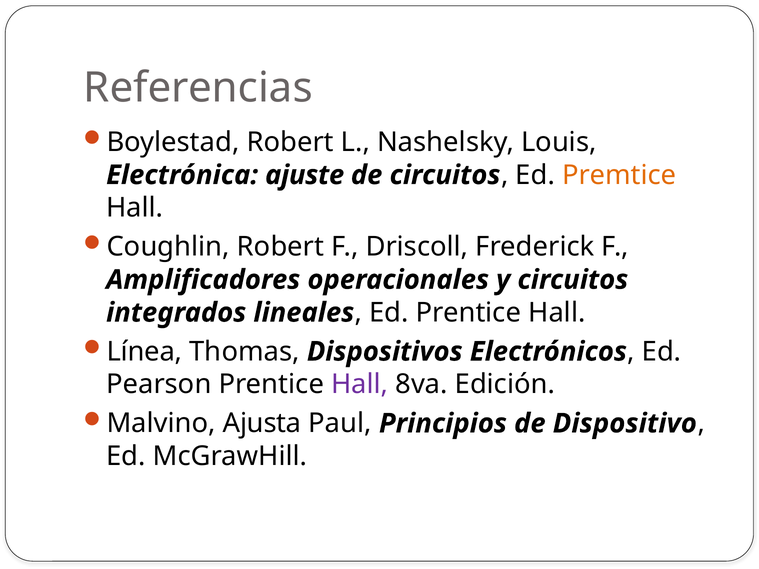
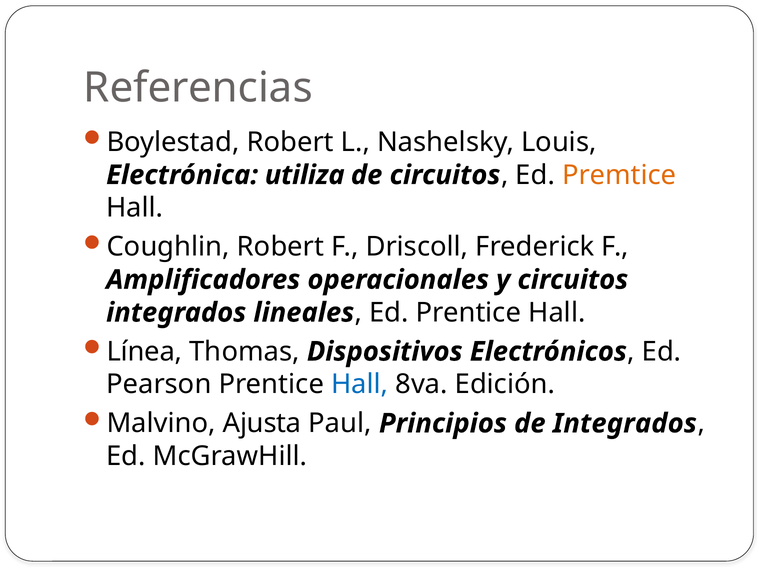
ajuste: ajuste -> utiliza (305, 175)
Hall colour: purple -> blue (360, 385)
de Dispositivo: Dispositivo -> Integrados (625, 424)
